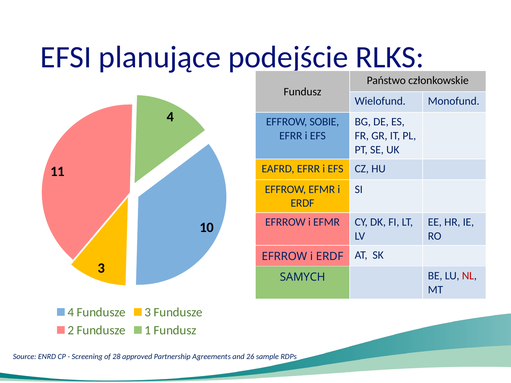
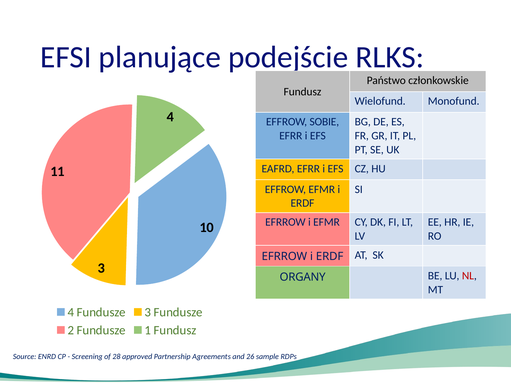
SAMYCH: SAMYCH -> ORGANY (303, 277)
